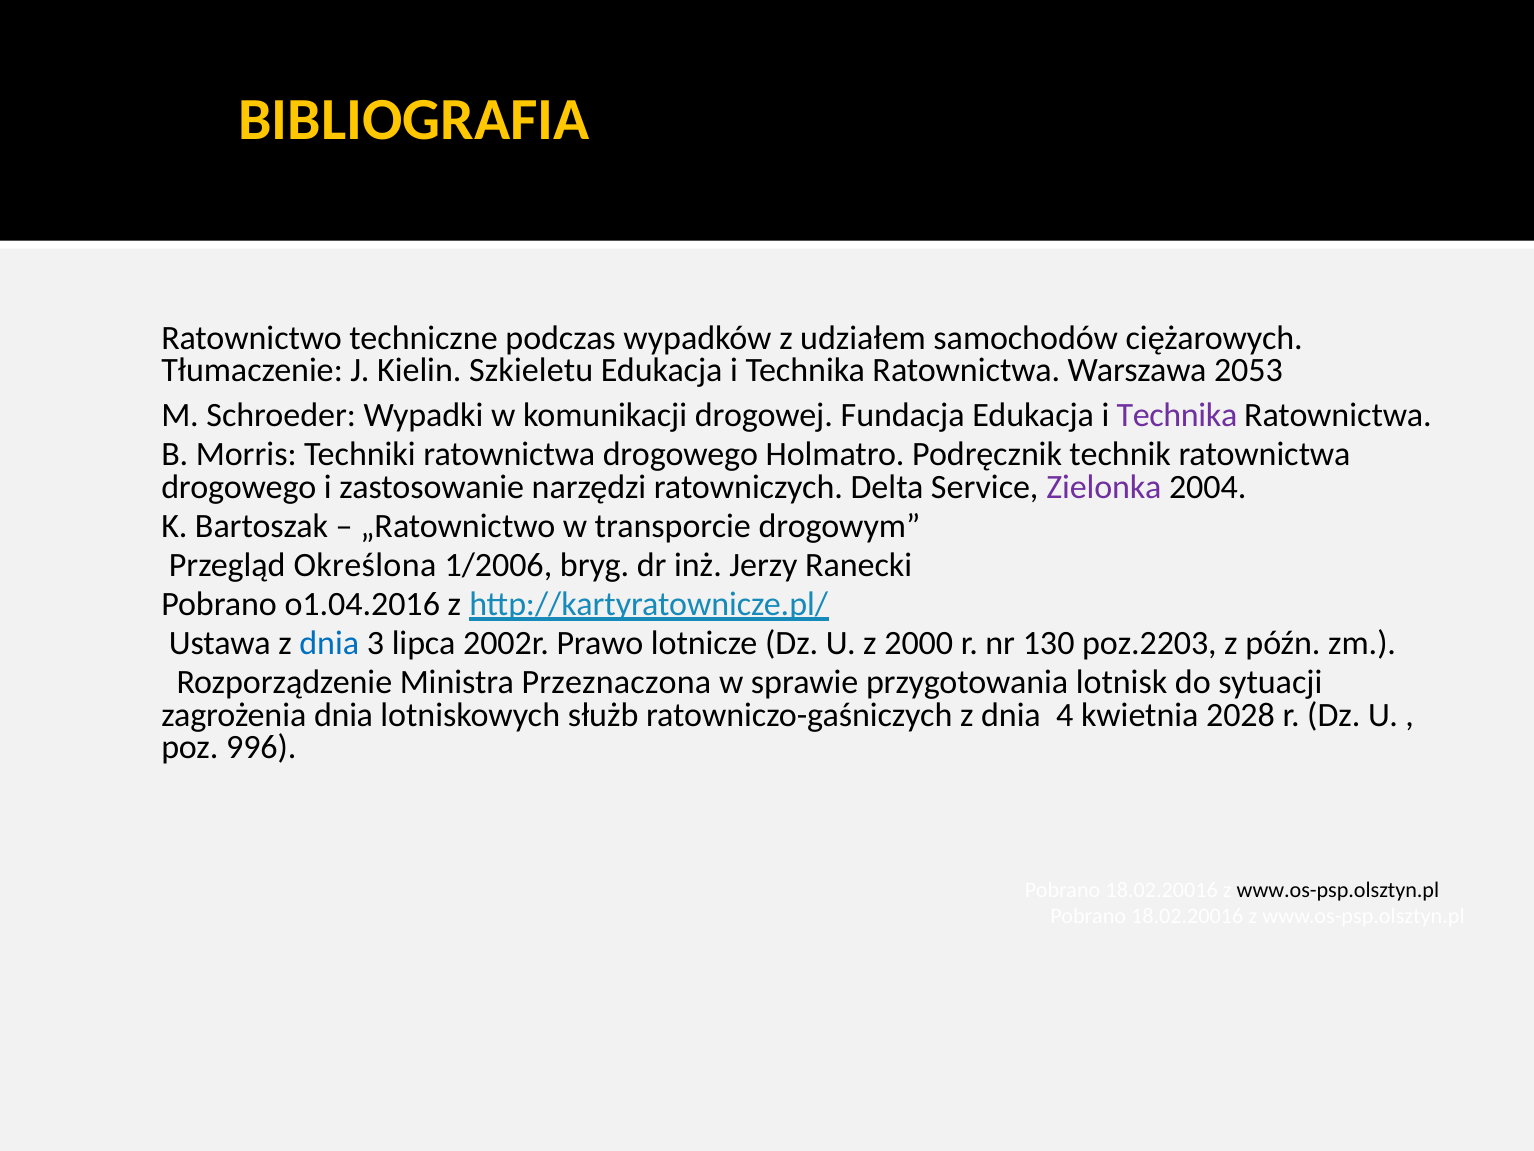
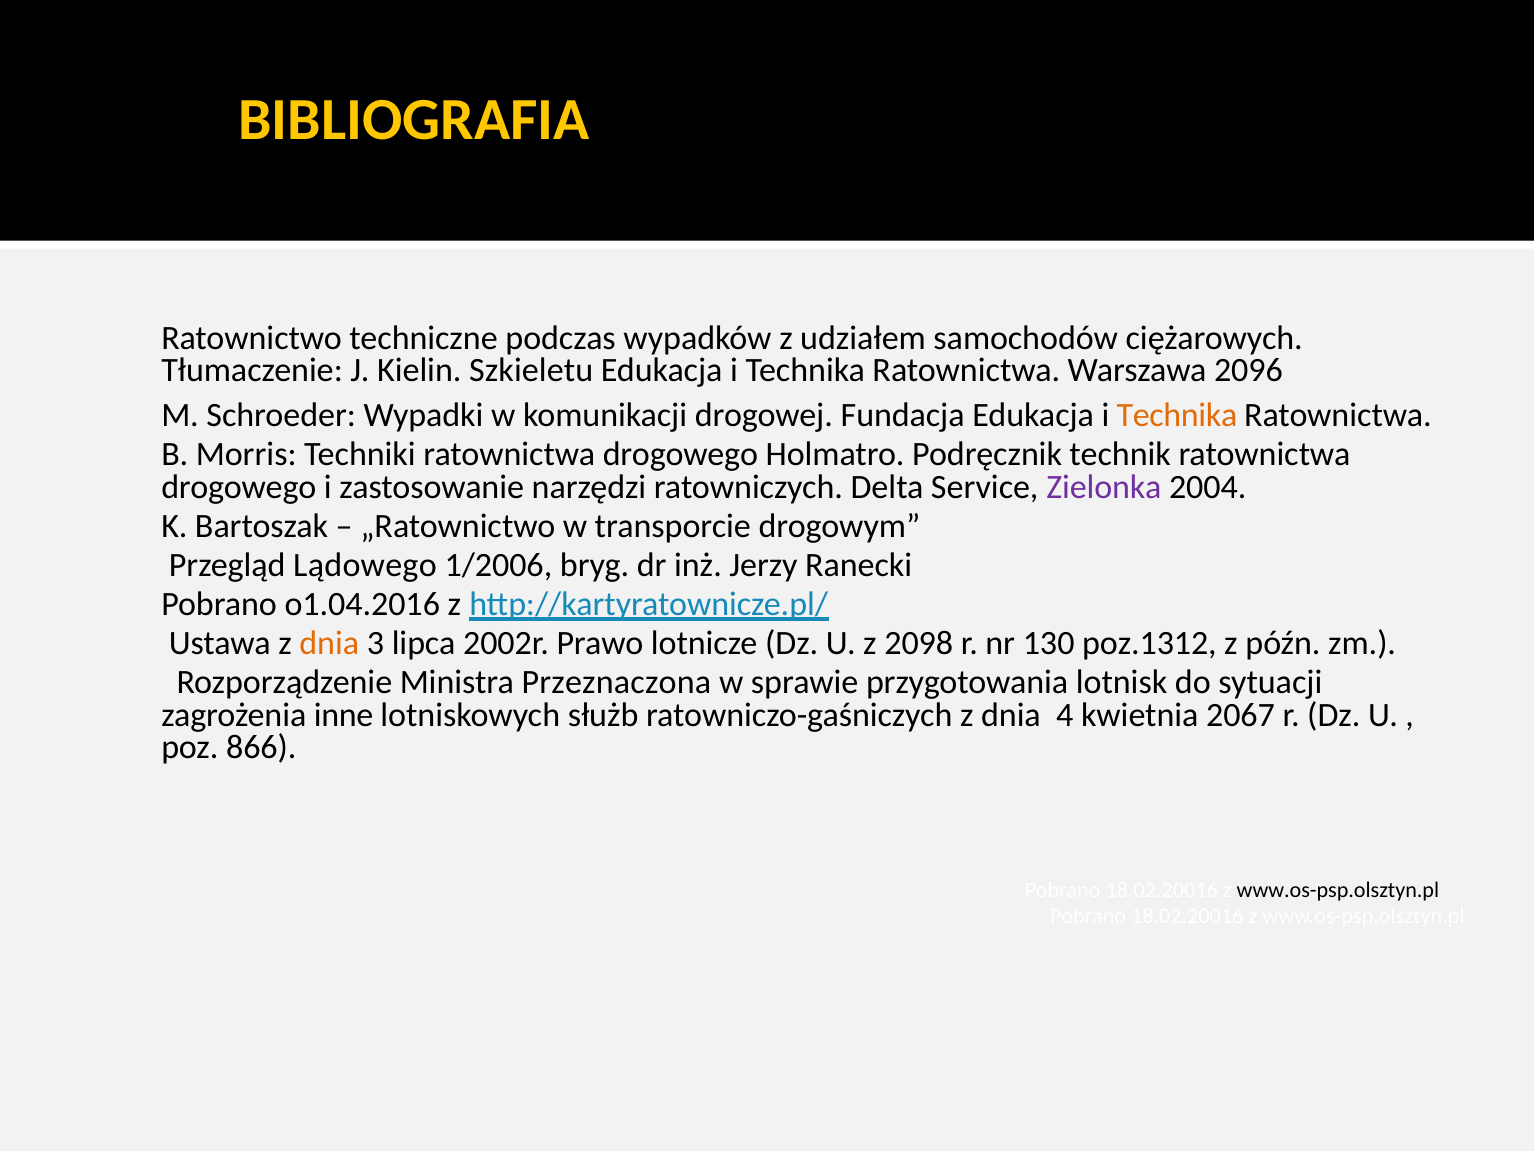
2053: 2053 -> 2096 (1248, 370)
Technika colour: purple -> orange (1177, 415)
Określona: Określona -> Lądowego (365, 565)
dnia colour: blue -> orange (329, 643)
2000: 2000 -> 2098 (919, 643)
poz.2203: poz.2203 -> poz.1312 (1149, 643)
zagrożenia dnia: dnia -> inne (344, 714)
2028: 2028 -> 2067 (1241, 714)
996: 996 -> 866 (261, 747)
